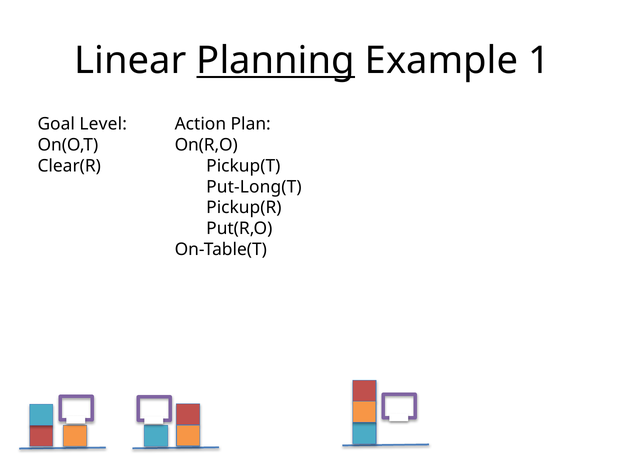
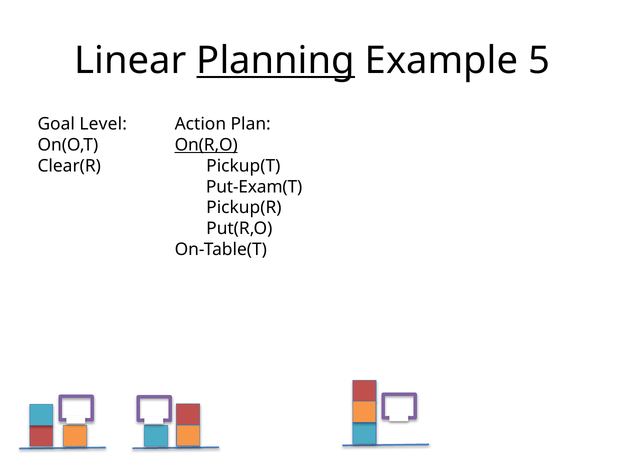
1: 1 -> 5 (539, 61)
On(R,O underline: none -> present (206, 145)
Put-Long(T: Put-Long(T -> Put-Exam(T (254, 187)
